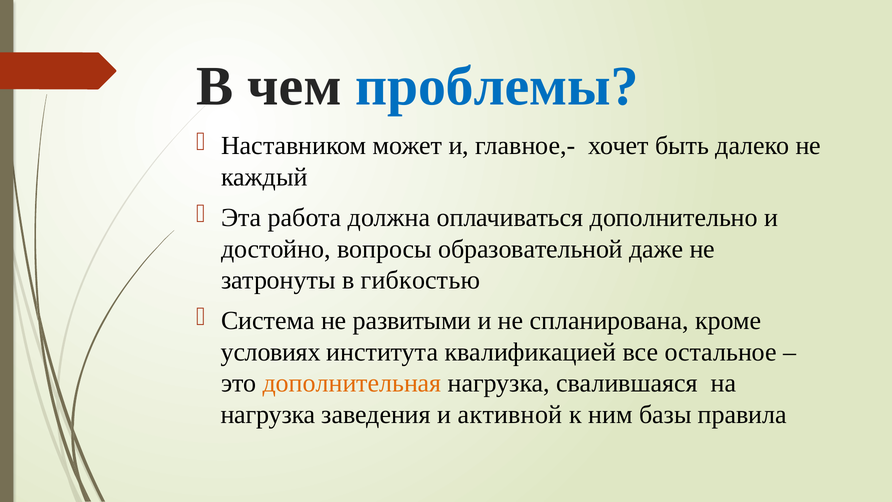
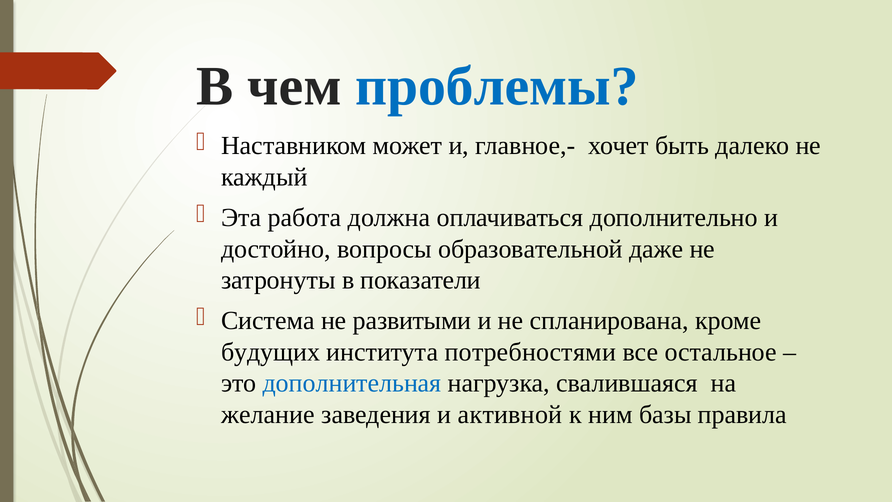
гибкостью: гибкостью -> показатели (421, 280)
условиях: условиях -> будущих (271, 352)
квалификацией: квалификацией -> потребностями (530, 352)
дополнительная colour: orange -> blue (352, 383)
нагрузка: нагрузка -> желание (268, 414)
